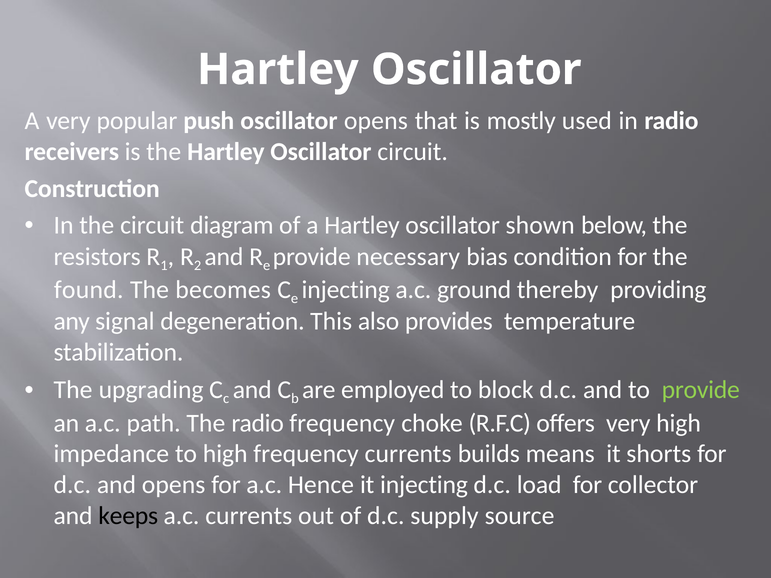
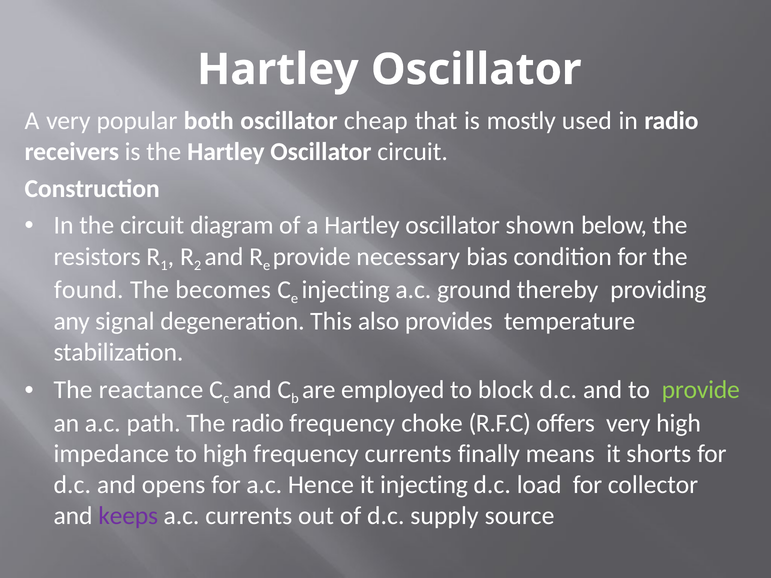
push: push -> both (209, 121)
oscillator opens: opens -> cheap (376, 121)
upgrading: upgrading -> reactance (151, 390)
builds: builds -> finally (489, 454)
keeps colour: black -> purple (128, 516)
